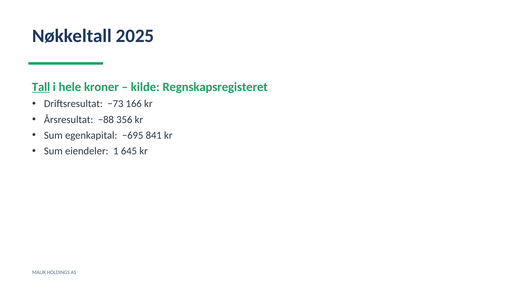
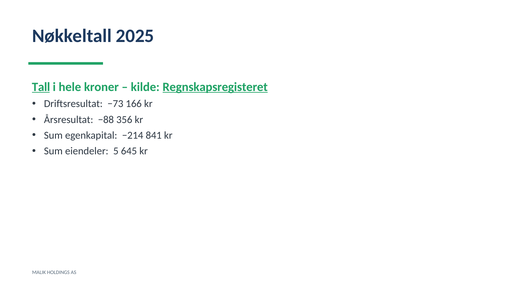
Regnskapsregisteret underline: none -> present (215, 87)
−695: −695 -> −214 (133, 135)
1: 1 -> 5 (116, 151)
